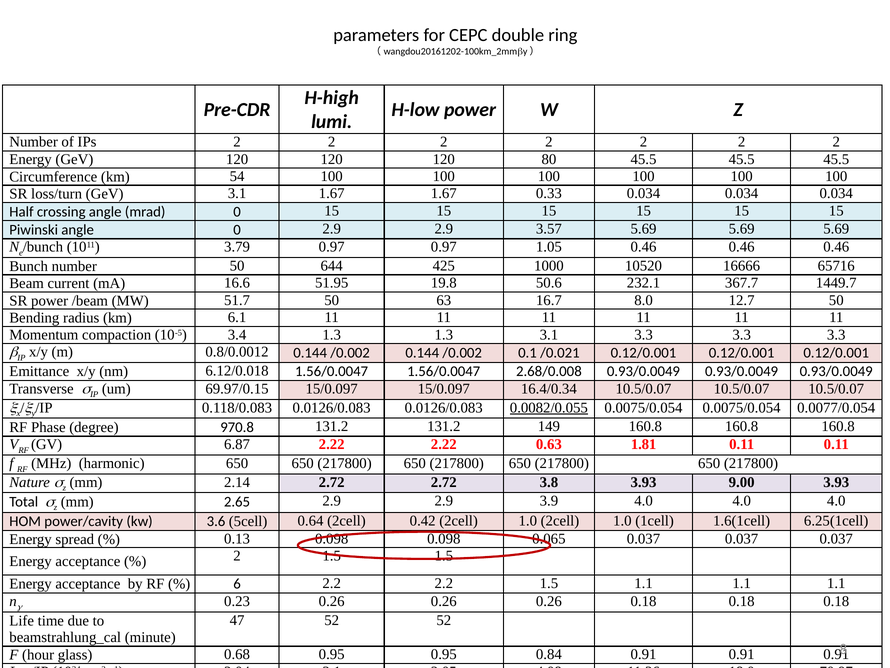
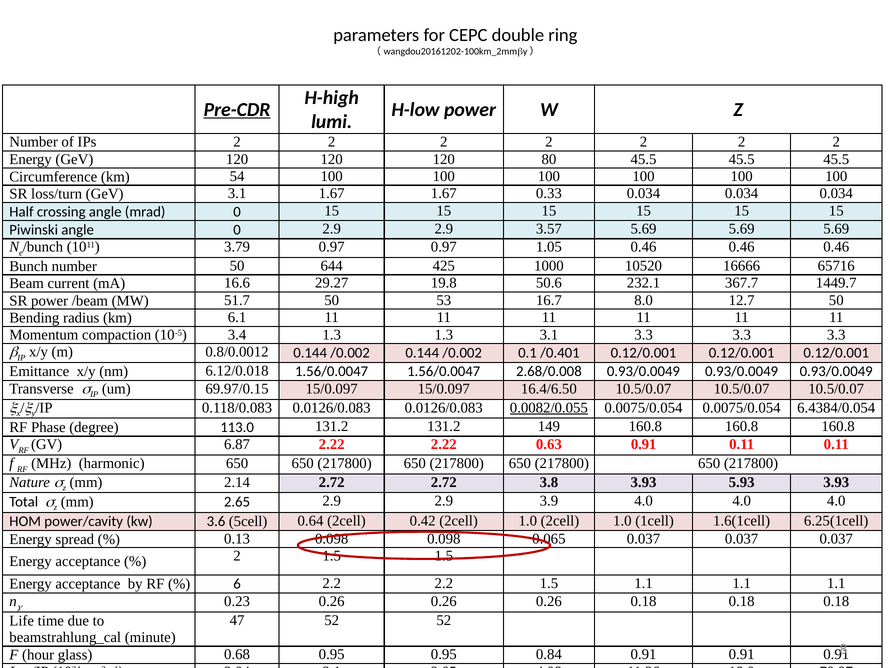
Pre-CDR underline: none -> present (237, 110)
51.95: 51.95 -> 29.27 (332, 283)
63: 63 -> 53 (444, 300)
/0.021: /0.021 -> /0.401 (560, 353)
16.4/0.34: 16.4/0.34 -> 16.4/6.50 (549, 389)
0.0077/0.054: 0.0077/0.054 -> 6.4384/0.054 (836, 407)
970.8: 970.8 -> 113.0 (237, 427)
0.63 1.81: 1.81 -> 0.91 (644, 444)
9.00: 9.00 -> 5.93 (742, 482)
